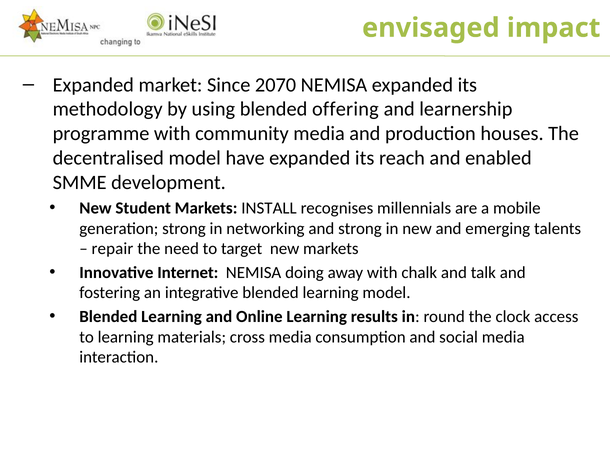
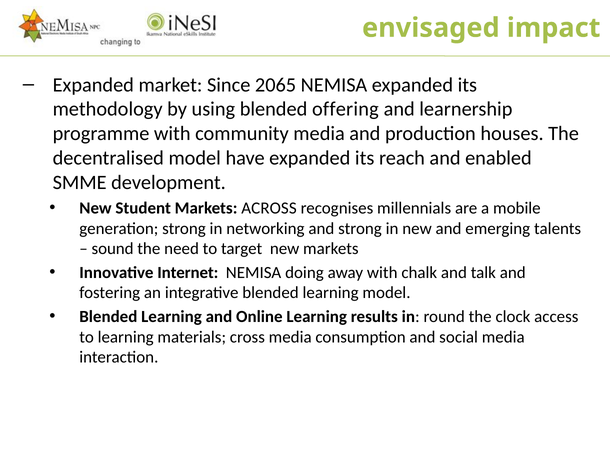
2070: 2070 -> 2065 (276, 85)
INSTALL: INSTALL -> ACROSS (269, 208)
repair: repair -> sound (113, 248)
